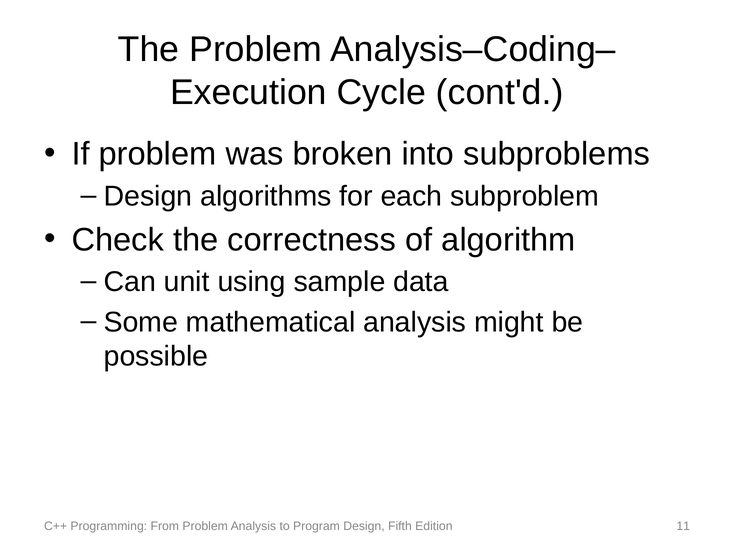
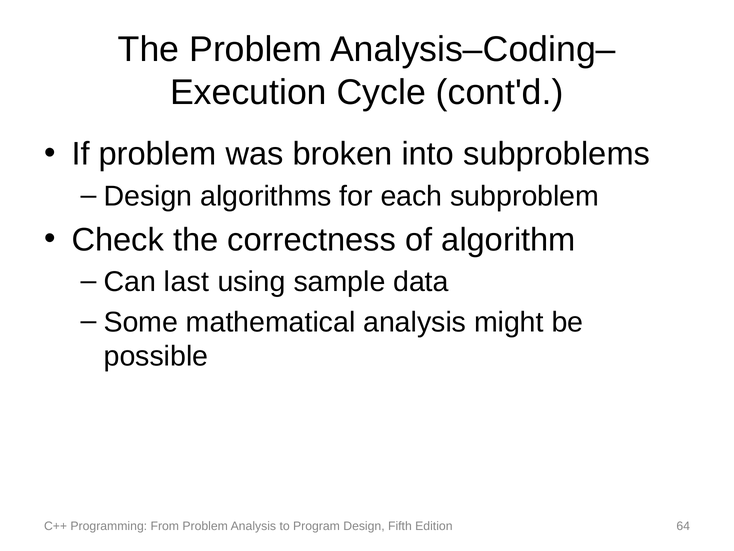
unit: unit -> last (187, 282)
11: 11 -> 64 (683, 526)
